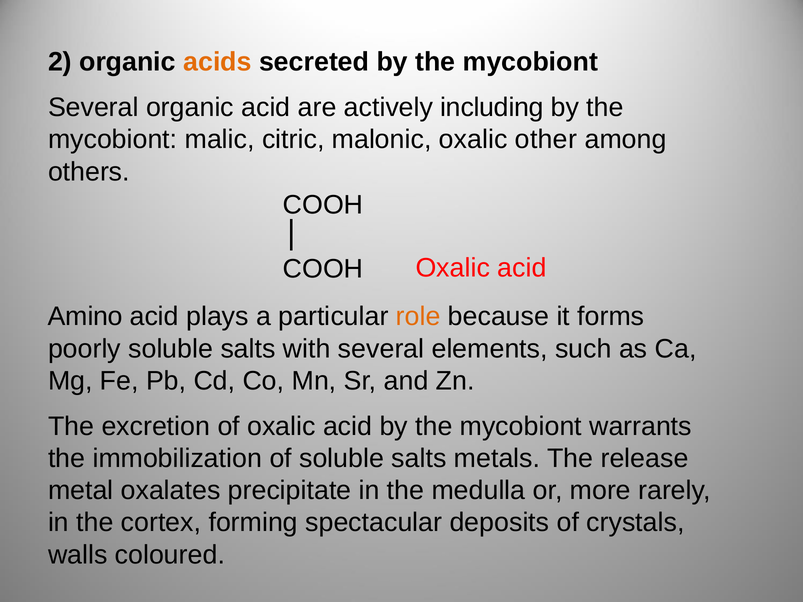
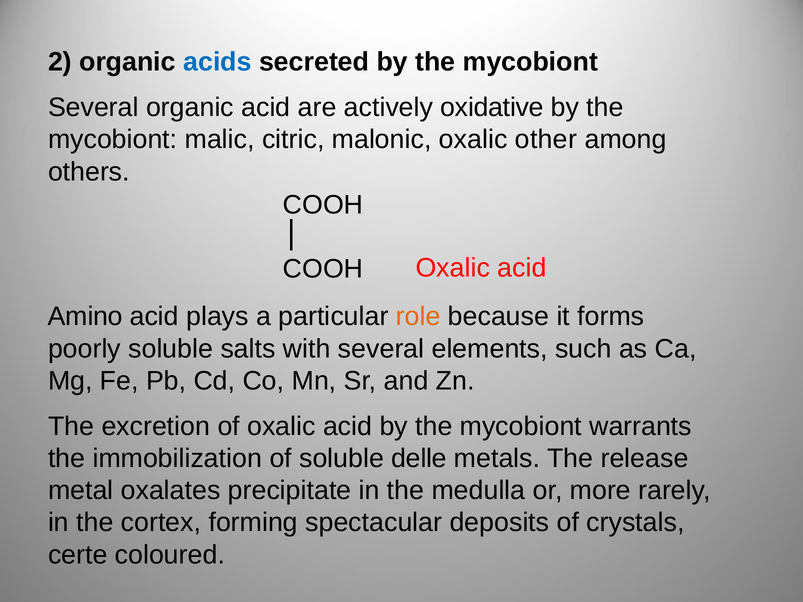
acids colour: orange -> blue (217, 62)
including: including -> oxidative (492, 108)
of soluble salts: salts -> delle (419, 459)
walls: walls -> certe (78, 555)
